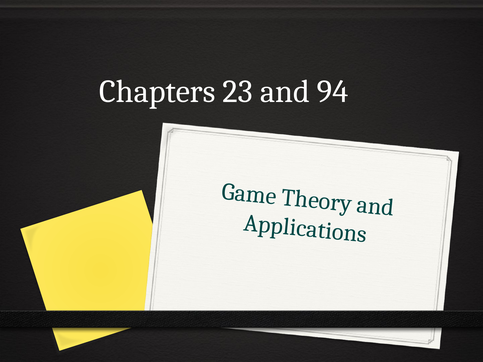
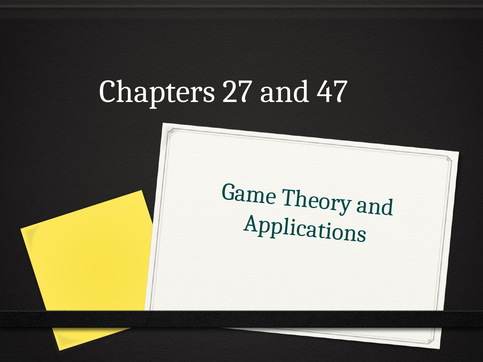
23: 23 -> 27 (238, 92)
94: 94 -> 47 (333, 92)
